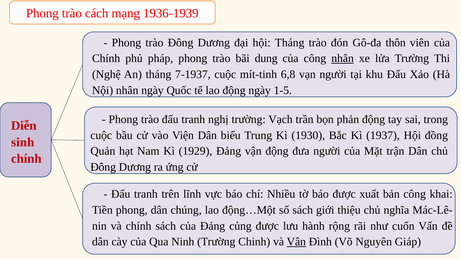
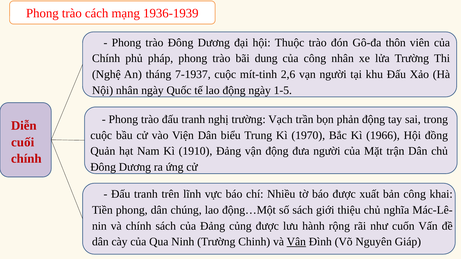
hội Tháng: Tháng -> Thuộc (290, 43)
nhân underline: present -> none (343, 59)
6,8: 6,8 -> 2,6 (288, 74)
1930: 1930 -> 1970 (308, 135)
1937: 1937 -> 1966 (383, 135)
sinh: sinh -> cuối (23, 142)
1929: 1929 -> 1910 (196, 151)
